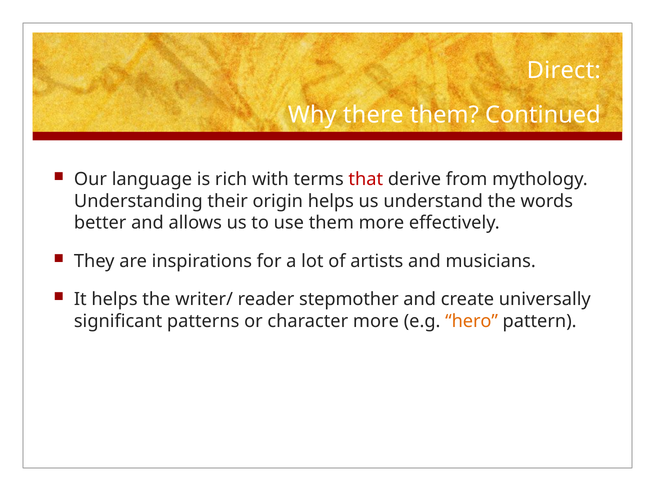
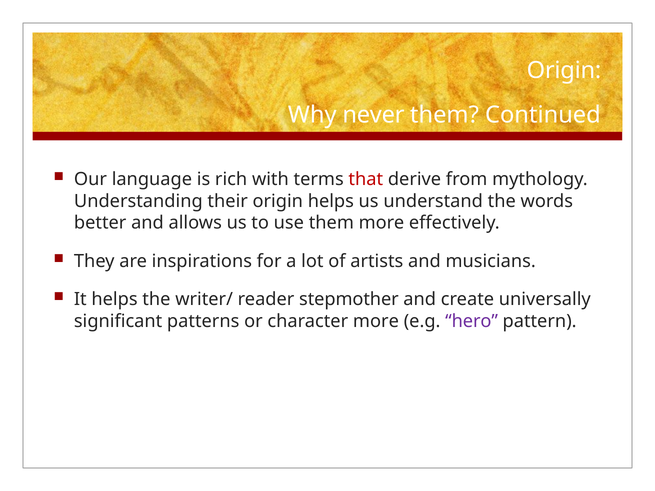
Direct: Direct -> Origin (564, 71)
there: there -> never (373, 115)
hero colour: orange -> purple (472, 321)
